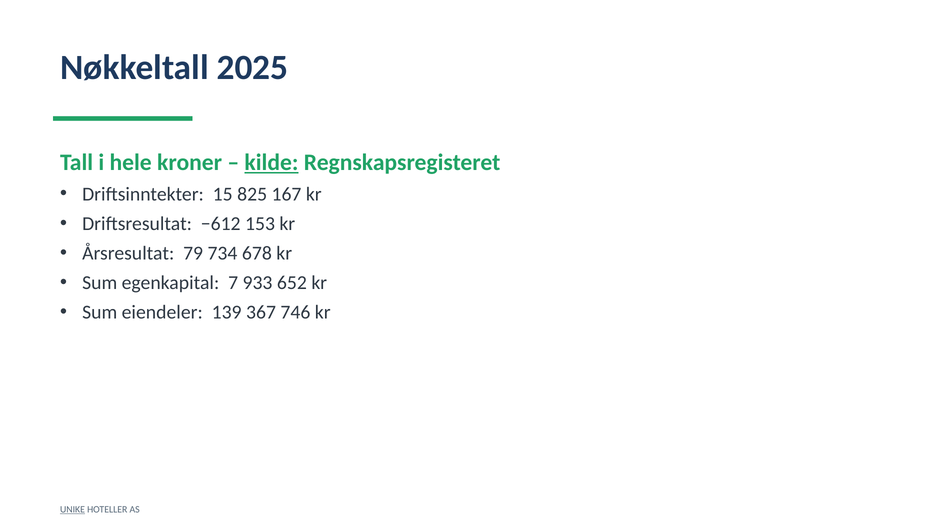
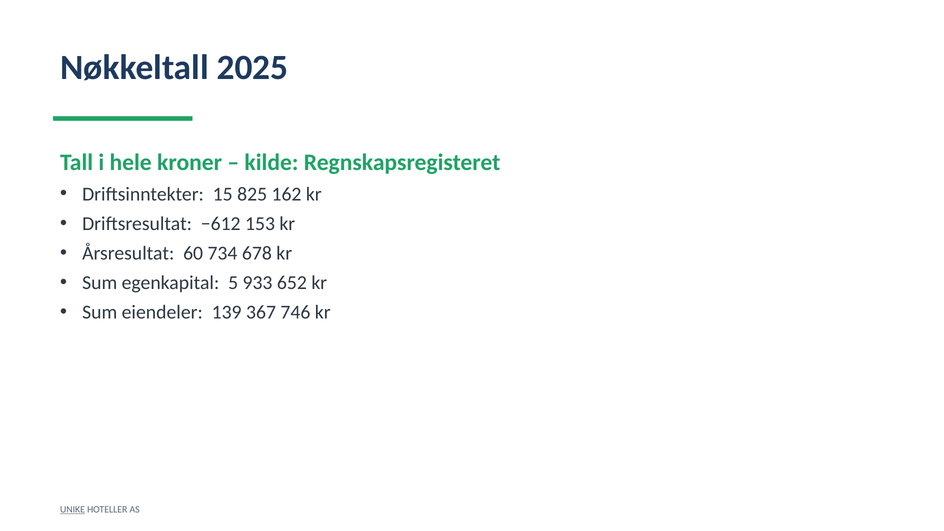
kilde underline: present -> none (271, 163)
167: 167 -> 162 (287, 194)
79: 79 -> 60 (193, 253)
7: 7 -> 5 (233, 283)
